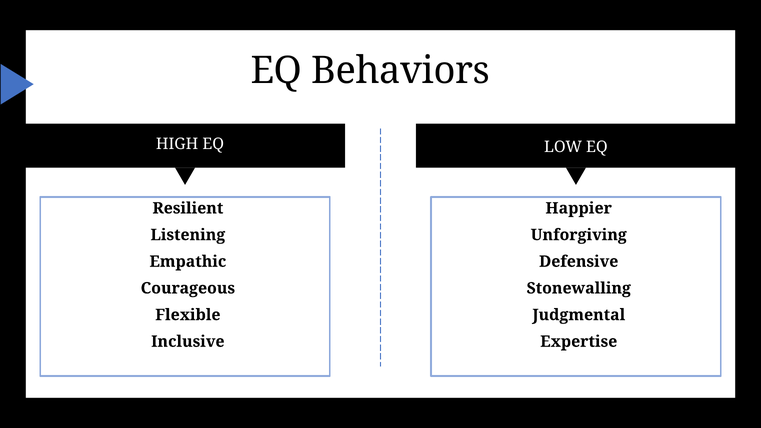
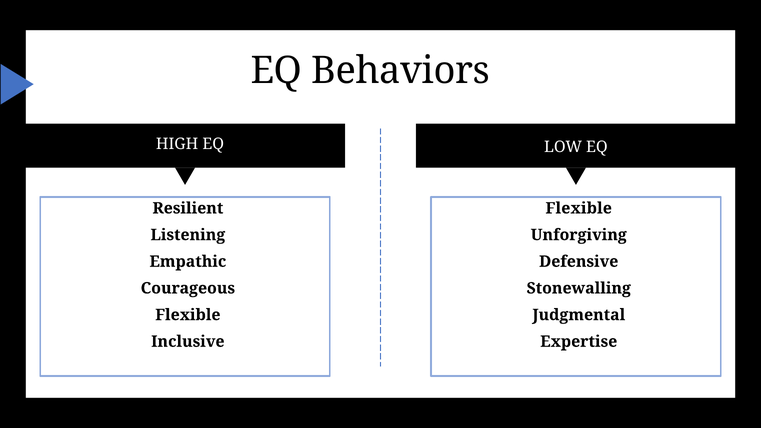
Happier: Happier -> Flexible (579, 208)
